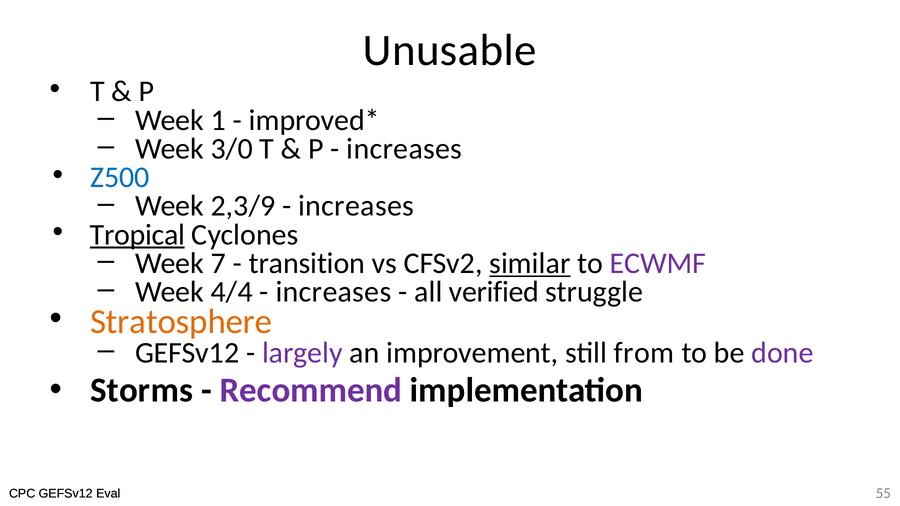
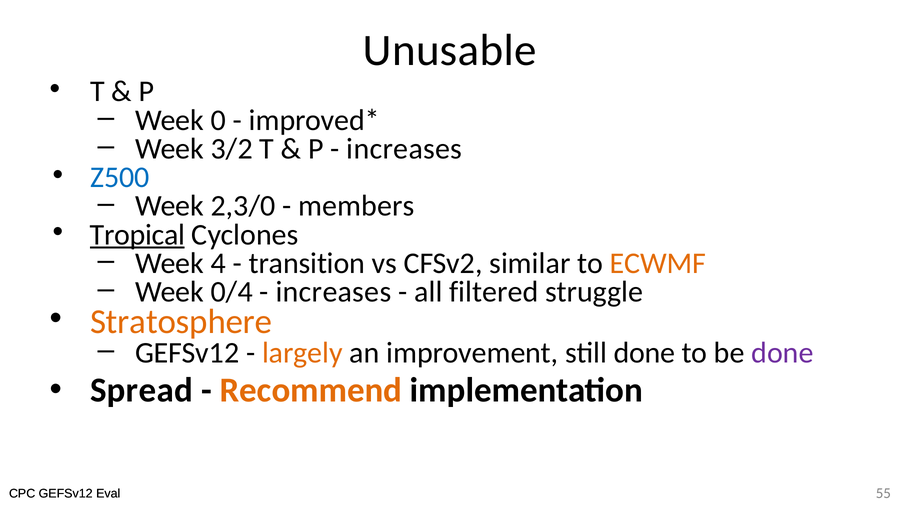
1: 1 -> 0 (218, 120)
3/0: 3/0 -> 3/2 (232, 149)
2,3/9: 2,3/9 -> 2,3/0 (243, 206)
increases: increases -> members (356, 206)
7: 7 -> 4 (218, 263)
similar underline: present -> none (530, 263)
ECWMF colour: purple -> orange (658, 263)
4/4: 4/4 -> 0/4 (232, 292)
verified: verified -> filtered (494, 292)
largely colour: purple -> orange (302, 353)
still from: from -> done (644, 353)
Storms: Storms -> Spread (142, 391)
Recommend colour: purple -> orange (311, 391)
